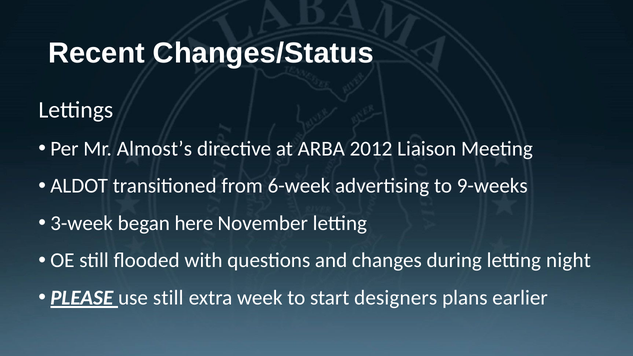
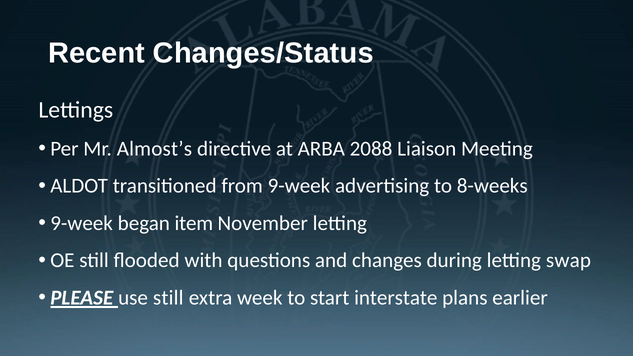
2012: 2012 -> 2088 (371, 149)
from 6-week: 6-week -> 9-week (299, 186)
9-weeks: 9-weeks -> 8-weeks (492, 186)
3-week: 3-week -> 9-week (82, 223)
here: here -> item (194, 223)
night: night -> swap (568, 261)
designers: designers -> interstate (396, 298)
